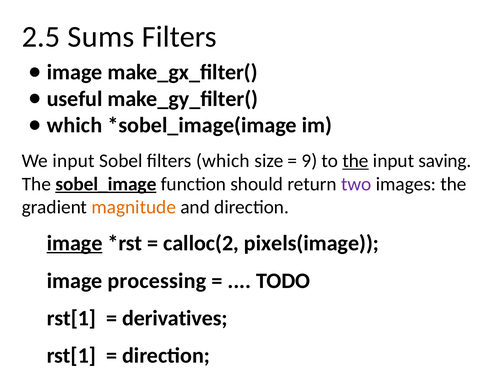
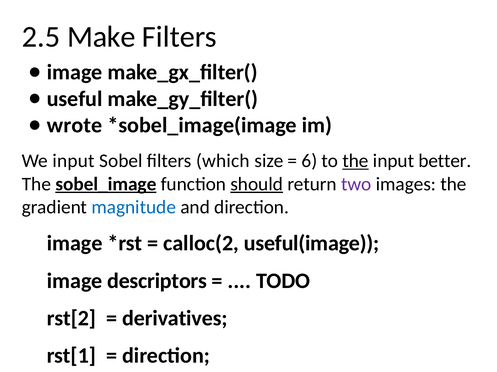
Sums: Sums -> Make (101, 37)
which: which -> wrote (75, 126)
9: 9 -> 6 (309, 161)
saving: saving -> better (445, 161)
should underline: none -> present (257, 184)
magnitude colour: orange -> blue (134, 208)
image underline: present -> none (75, 244)
pixels(image: pixels(image -> useful(image (312, 244)
processing: processing -> descriptors (157, 281)
rst[1: rst[1 -> rst[2 (71, 319)
